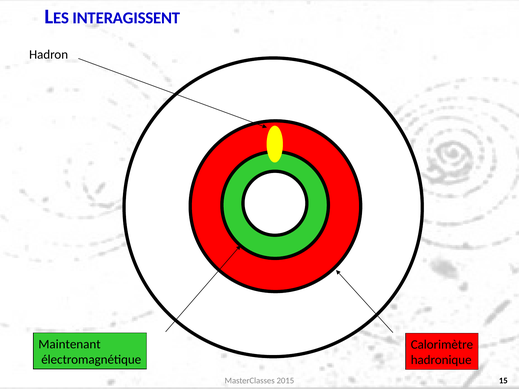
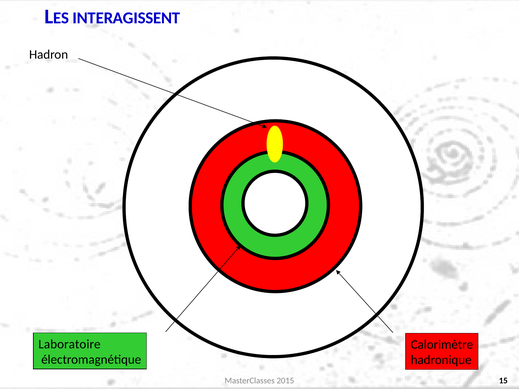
Maintenant: Maintenant -> Laboratoire (69, 344)
